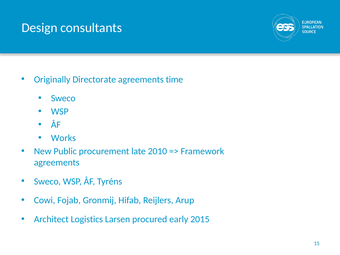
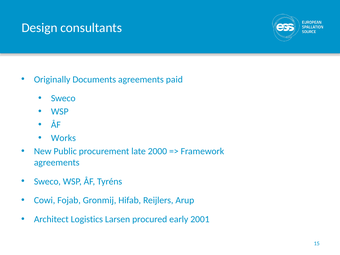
Directorate: Directorate -> Documents (94, 79)
time: time -> paid (174, 79)
2010: 2010 -> 2000 (157, 151)
2015: 2015 -> 2001 (200, 219)
